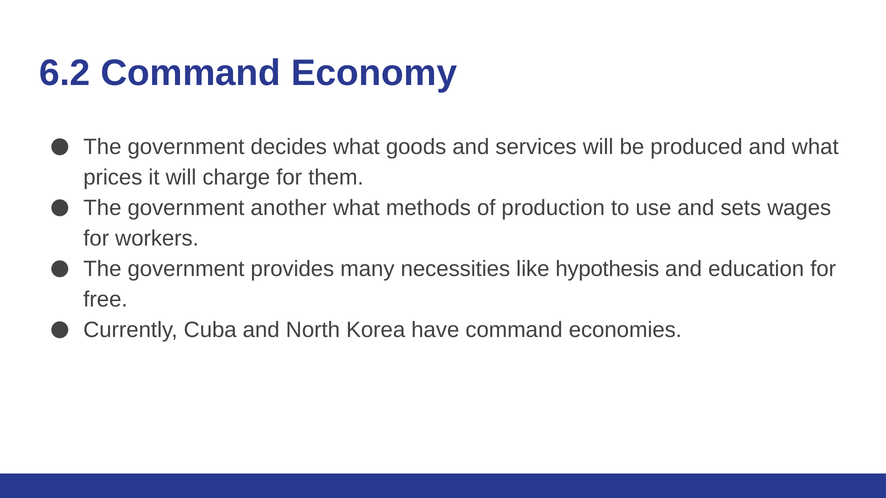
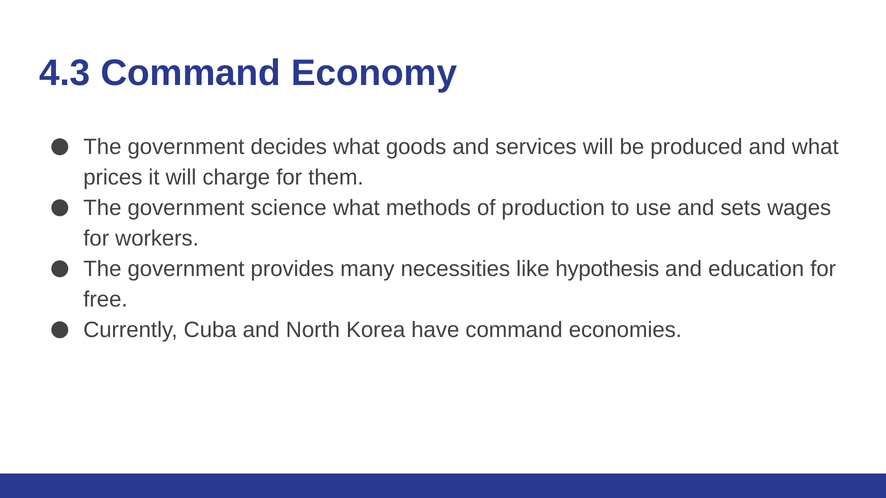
6.2: 6.2 -> 4.3 (65, 73)
another: another -> science (289, 208)
